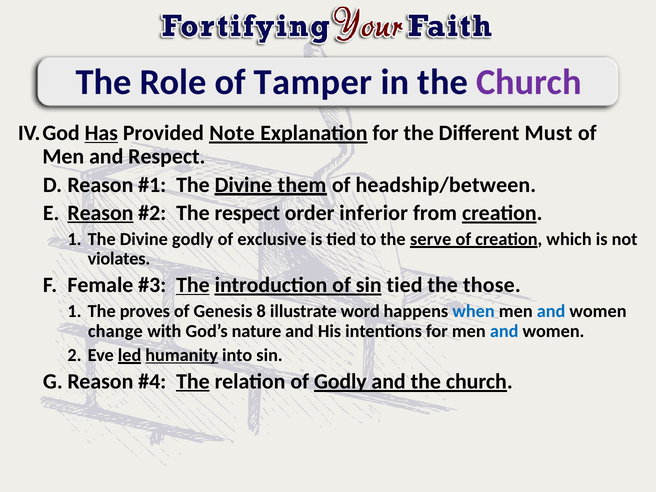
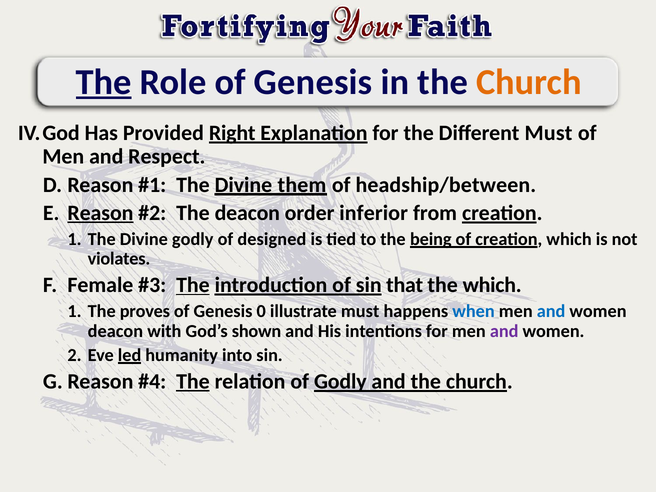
The underline: none -> present (104, 82)
Role of Tamper: Tamper -> Genesis (313, 82)
Church colour: purple -> orange (529, 82)
Has underline: present -> none (101, 133)
Note: Note -> Right (232, 133)
The respect: respect -> deacon (247, 213)
exclusive: exclusive -> designed (272, 239)
serve: serve -> being (431, 239)
sin tied: tied -> that (405, 285)
the those: those -> which (492, 285)
8: 8 -> 0 (261, 311)
illustrate word: word -> must (360, 311)
change: change -> deacon (115, 331)
nature: nature -> shown (257, 331)
and colour: blue -> purple (504, 331)
humanity underline: present -> none (182, 355)
